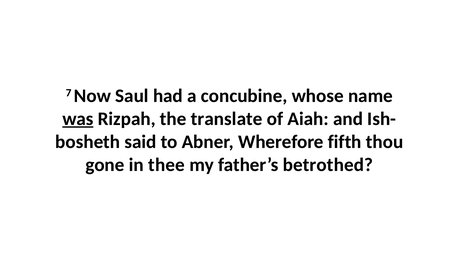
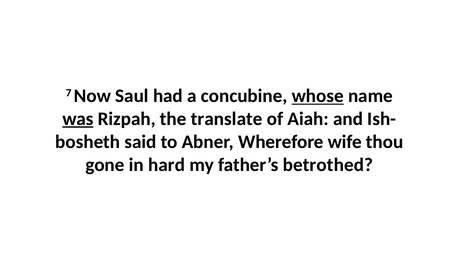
whose underline: none -> present (318, 96)
fifth: fifth -> wife (345, 142)
thee: thee -> hard (167, 165)
